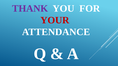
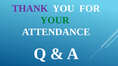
YOUR colour: red -> green (55, 20)
